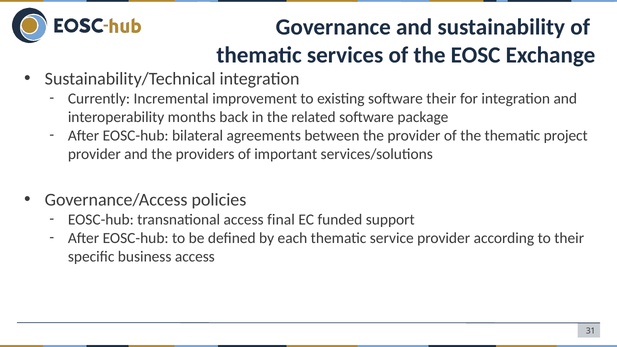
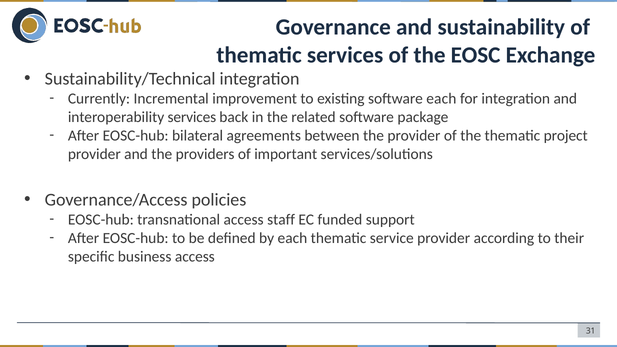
software their: their -> each (441, 98)
interoperability months: months -> services (192, 117)
final: final -> staff (281, 220)
